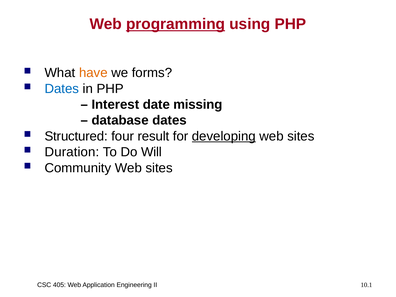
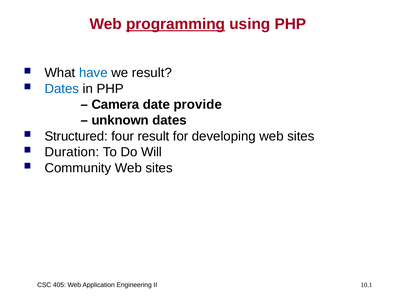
have colour: orange -> blue (93, 73)
we forms: forms -> result (152, 73)
Interest: Interest -> Camera (115, 105)
missing: missing -> provide (198, 105)
database: database -> unknown (120, 120)
developing underline: present -> none (224, 136)
